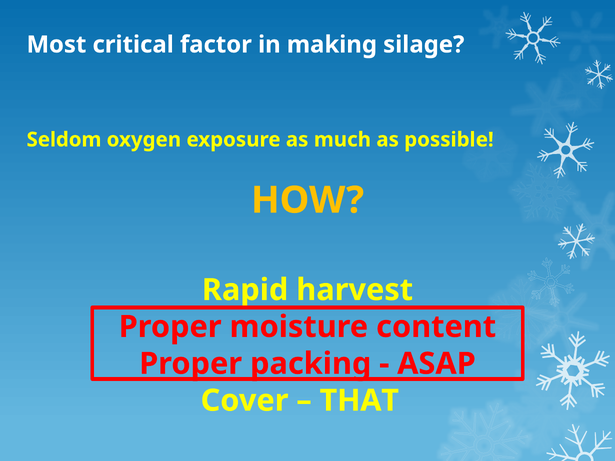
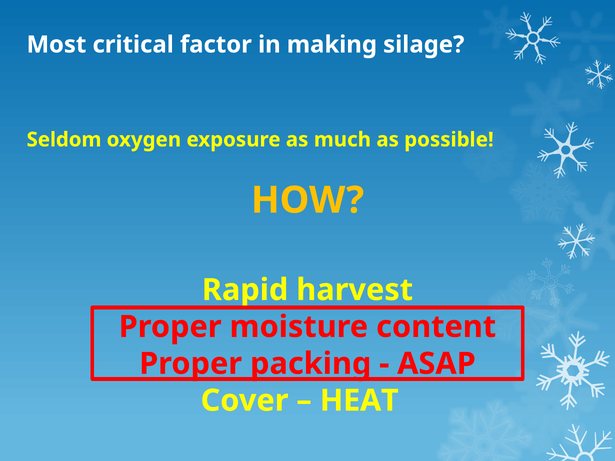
THAT: THAT -> HEAT (359, 401)
